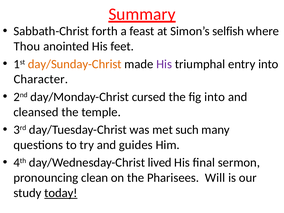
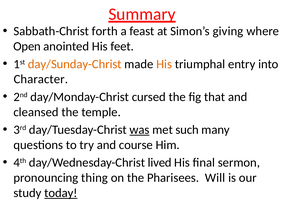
selfish: selfish -> giving (228, 31)
Thou: Thou -> Open (27, 46)
His colour: purple -> orange (164, 64)
fig into: into -> that (215, 97)
was underline: none -> present (140, 130)
guides: guides -> course (136, 145)
clean: clean -> thing (95, 178)
